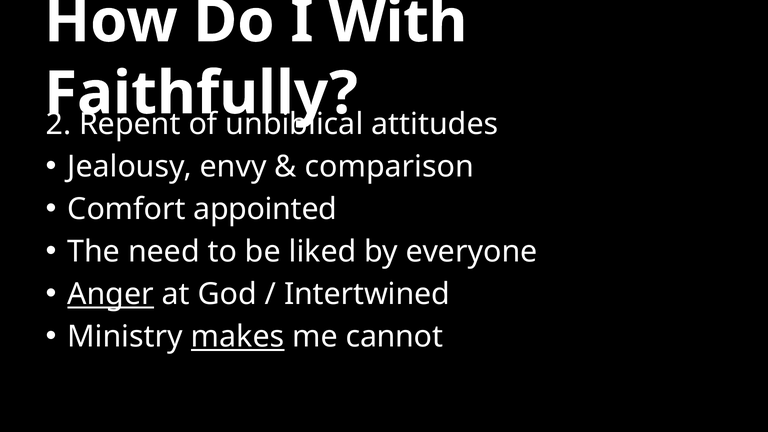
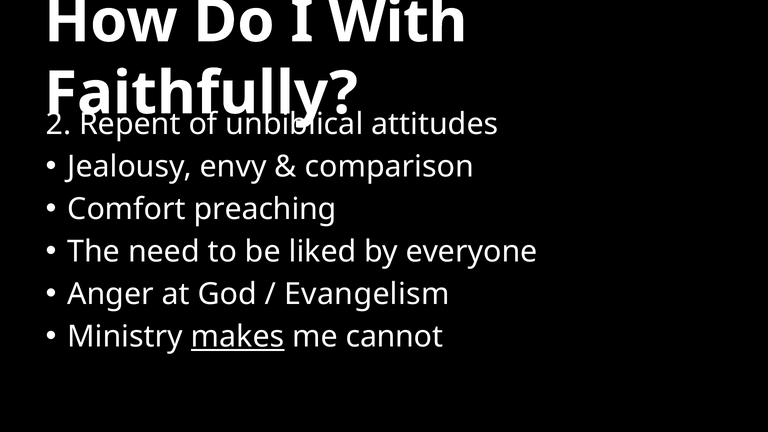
appointed: appointed -> preaching (265, 209)
Anger underline: present -> none (111, 294)
Intertwined: Intertwined -> Evangelism (367, 294)
